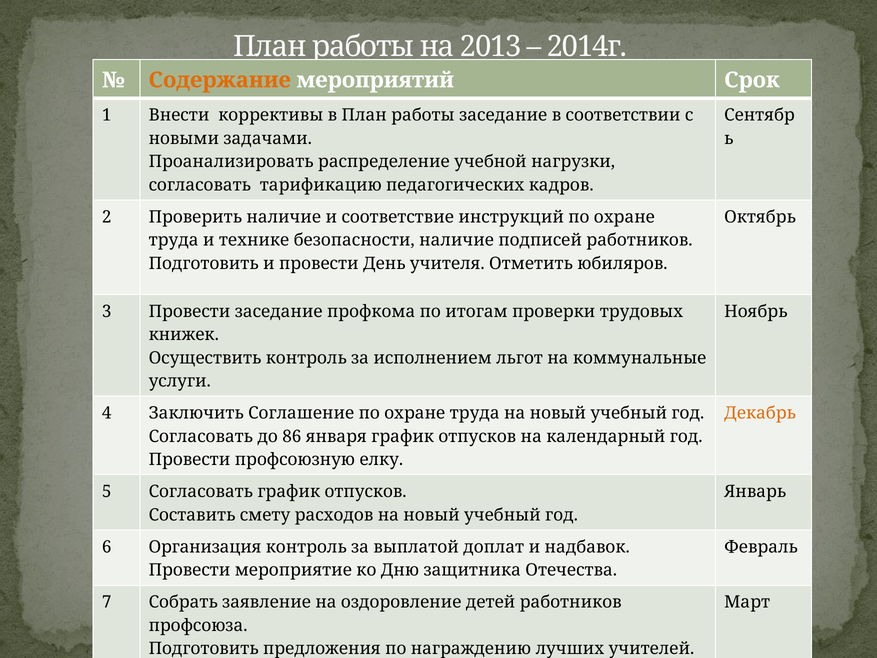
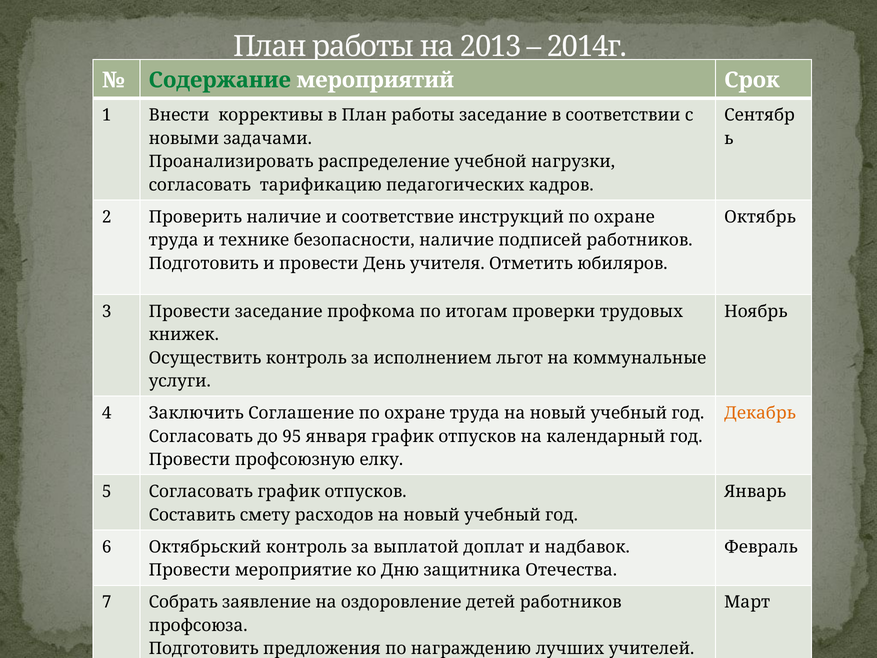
Содержание colour: orange -> green (220, 80)
86: 86 -> 95 (292, 436)
Организация: Организация -> Октябрьский (205, 547)
